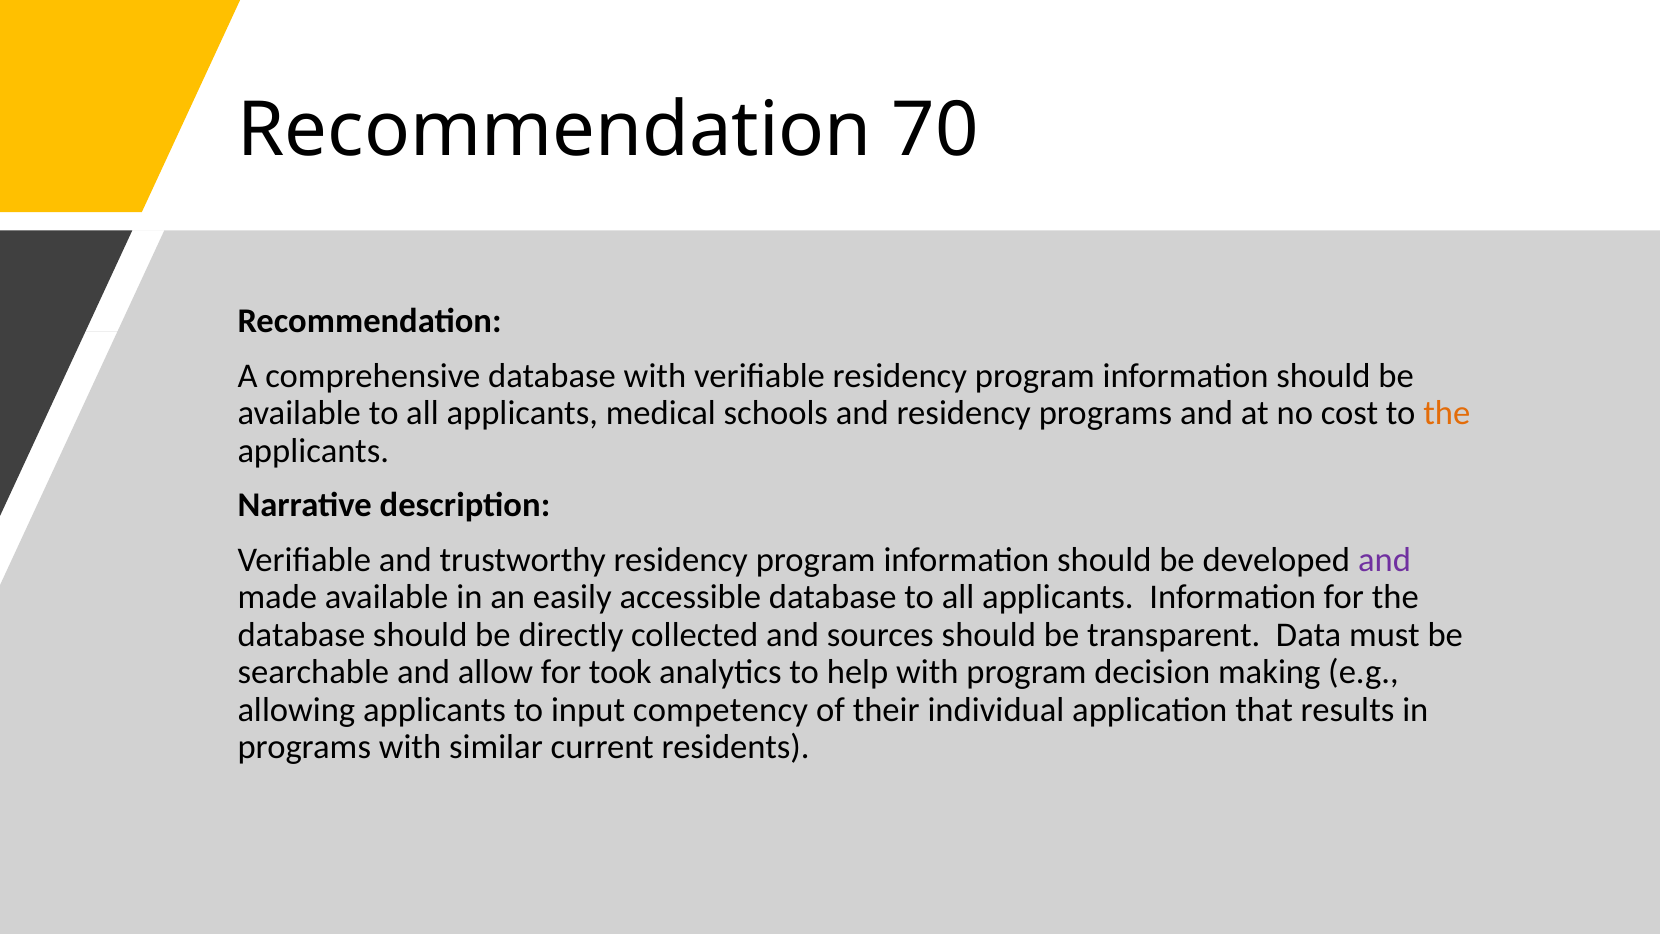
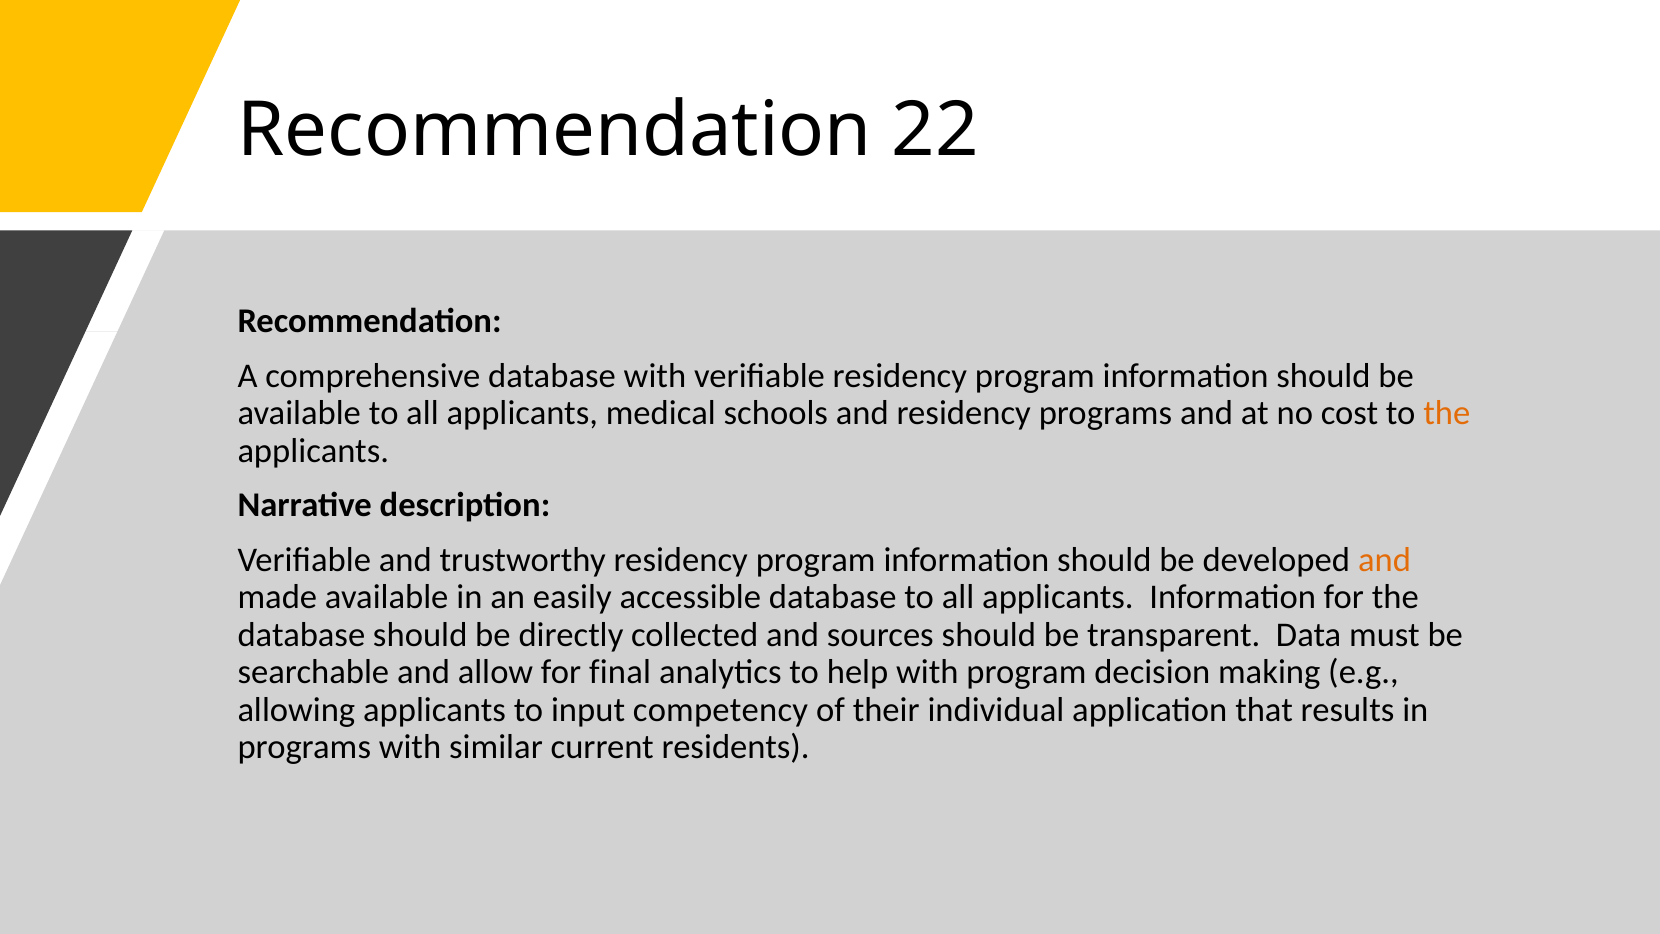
70: 70 -> 22 (935, 130)
and colour: purple -> orange (1385, 560)
took: took -> final (620, 672)
